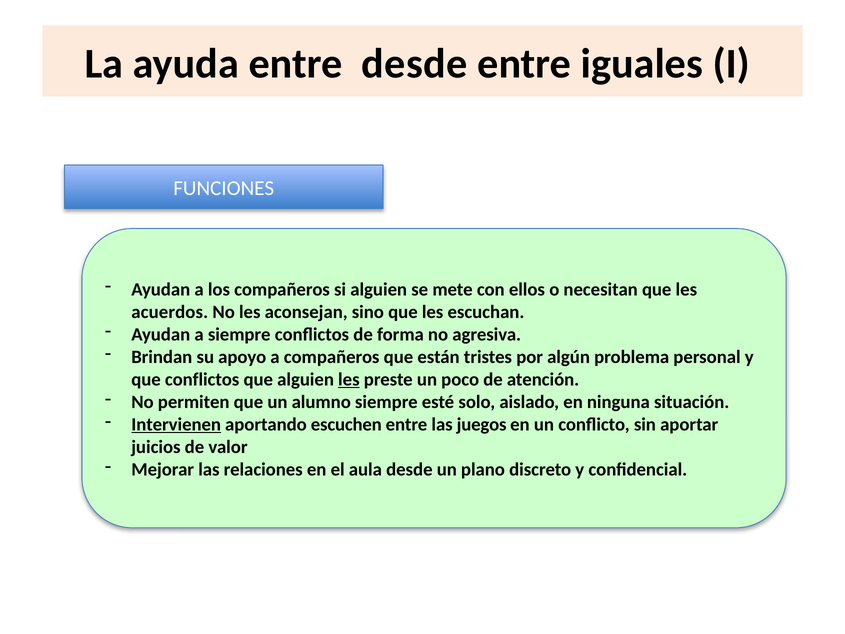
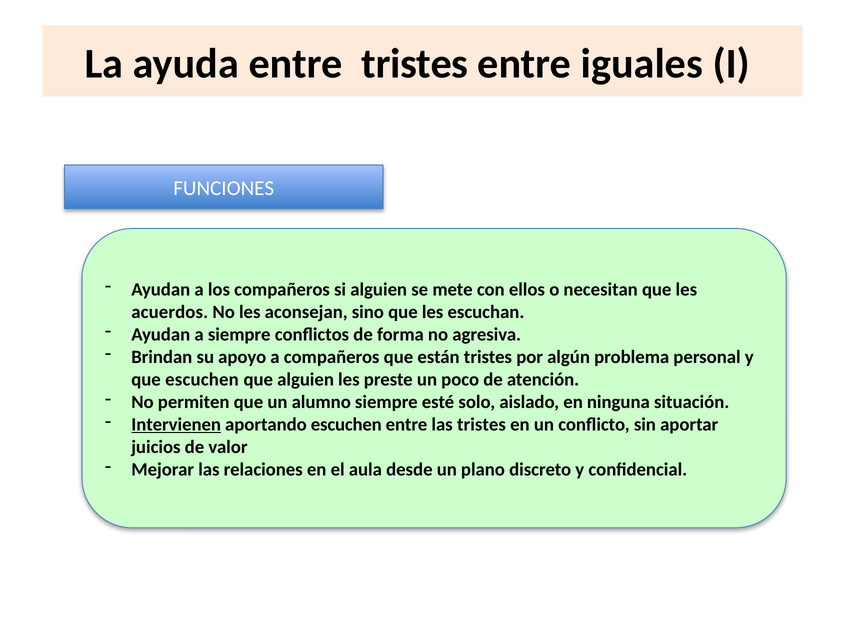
entre desde: desde -> tristes (415, 64)
que conflictos: conflictos -> escuchen (202, 379)
les underline: present -> none (349, 379)
las juegos: juegos -> tristes (482, 424)
